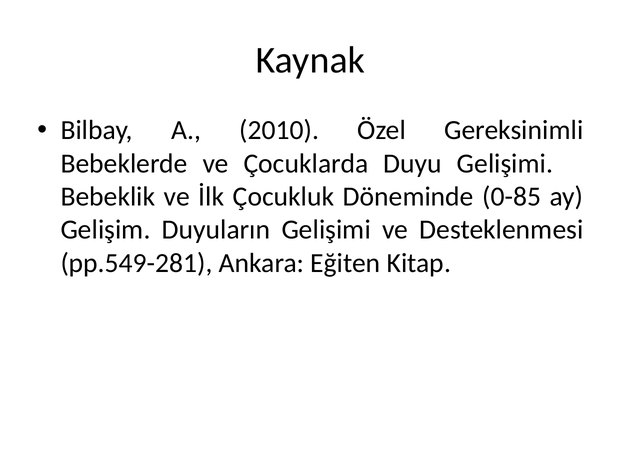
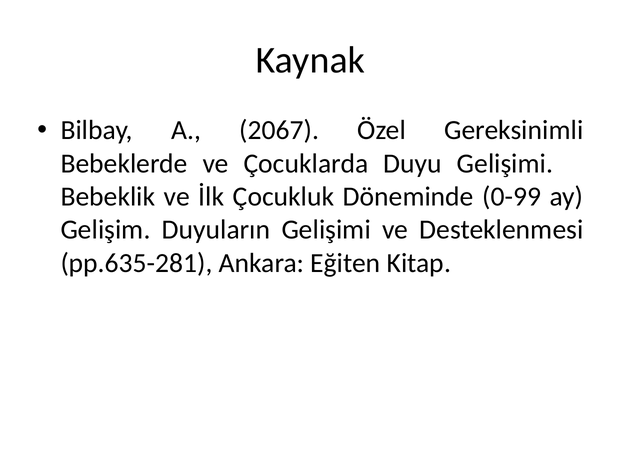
2010: 2010 -> 2067 (279, 130)
0-85: 0-85 -> 0-99 (512, 197)
pp.549-281: pp.549-281 -> pp.635-281 (137, 263)
